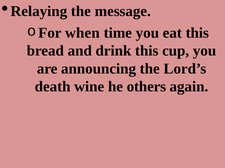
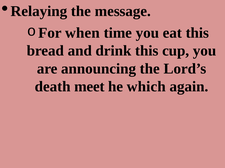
wine: wine -> meet (89, 87)
others: others -> which (146, 87)
